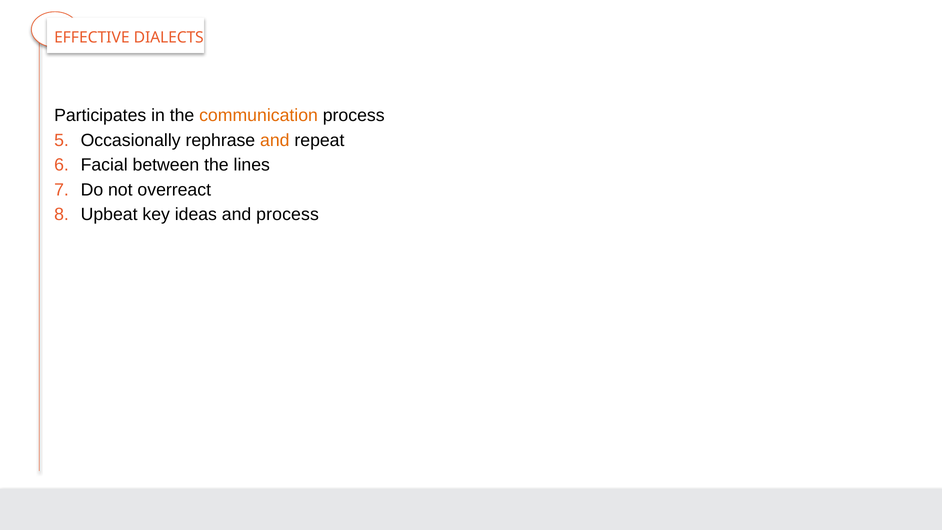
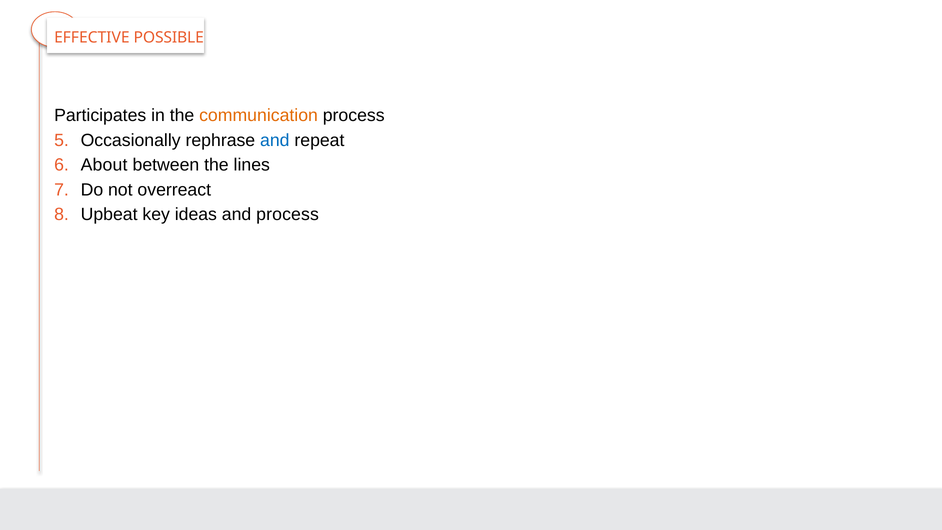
DIALECTS: DIALECTS -> POSSIBLE (169, 38)
and colour: orange -> blue (275, 140)
Facial: Facial -> About (104, 165)
